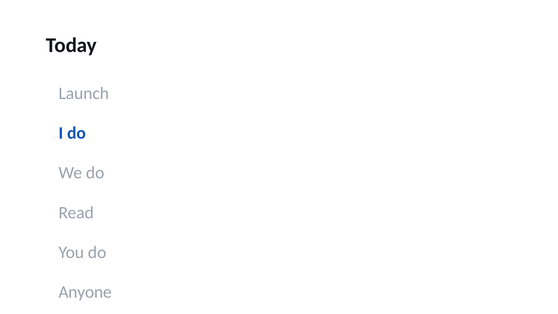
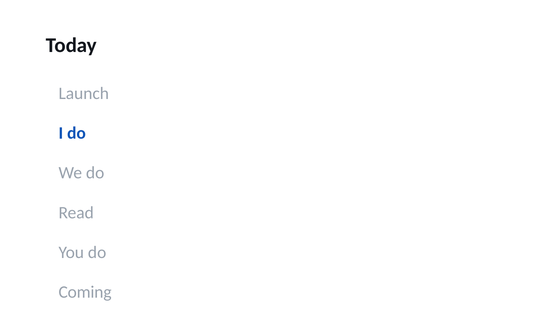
Anyone: Anyone -> Coming (85, 292)
